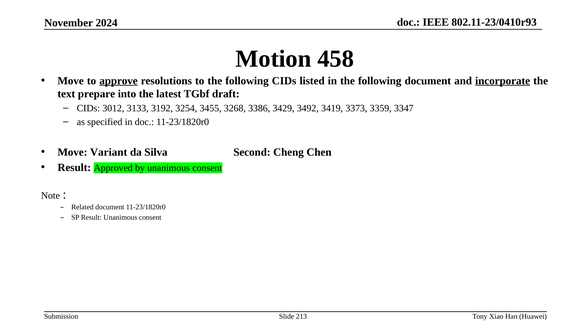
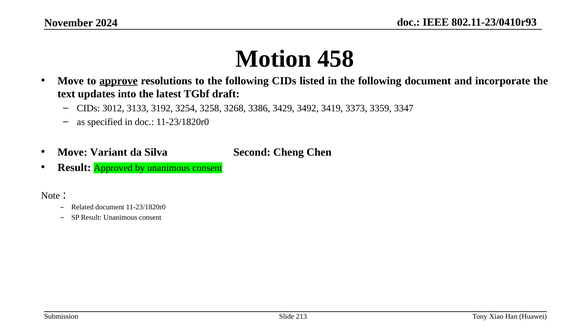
incorporate underline: present -> none (503, 81)
prepare: prepare -> updates (96, 94)
3455: 3455 -> 3258 (211, 108)
